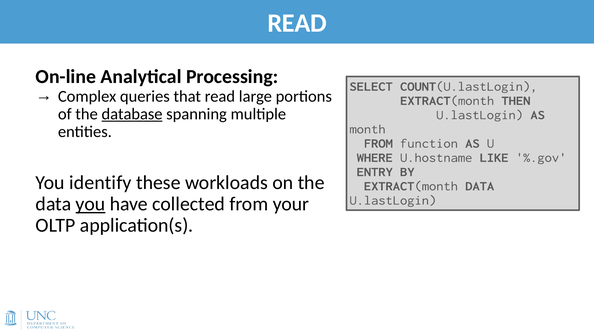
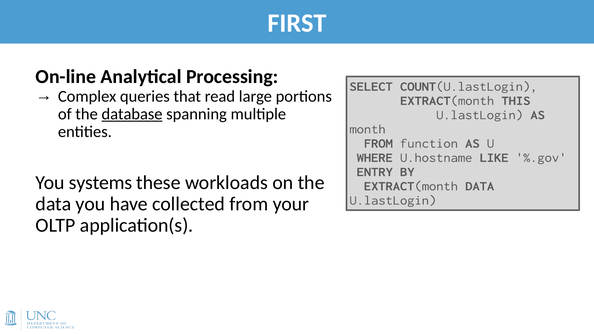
READ: READ -> FIRST (297, 23)
THEN: THEN -> THIS (516, 101)
identify: identify -> systems (100, 183)
you underline: present -> none (90, 204)
